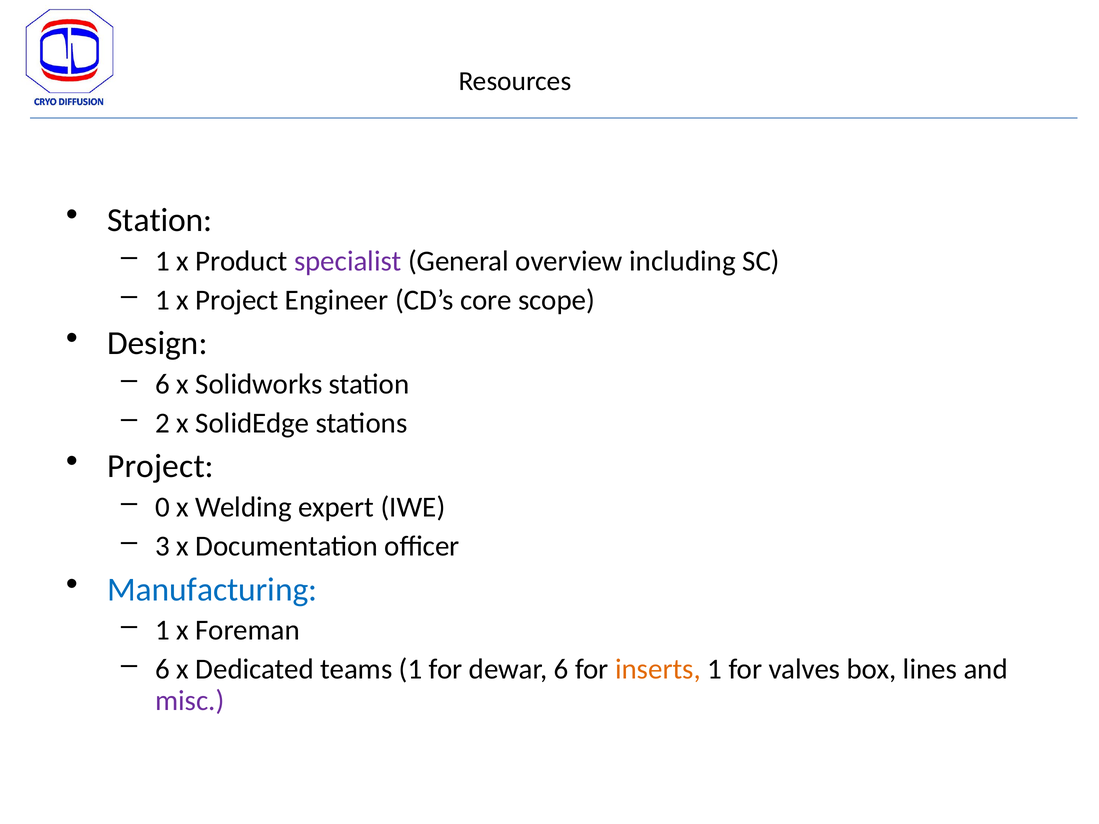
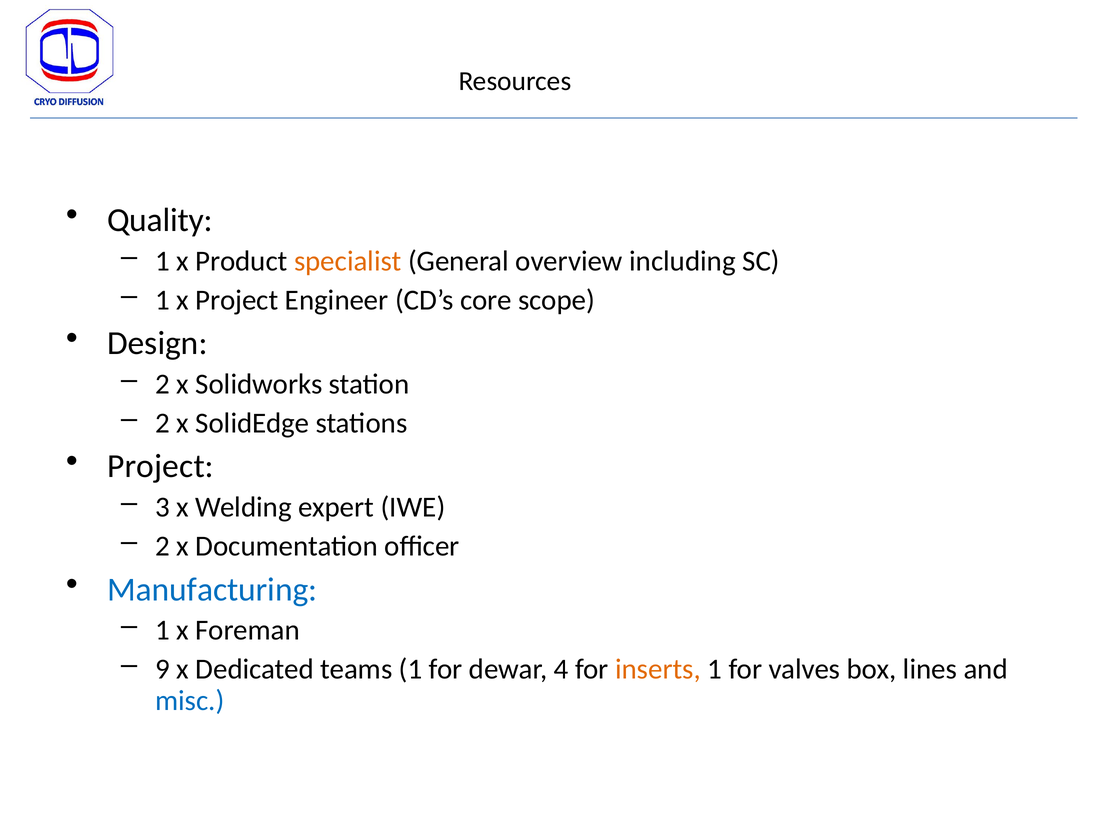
Station: Station -> Quality (160, 220)
specialist colour: purple -> orange (348, 261)
6: 6 -> 2 (163, 384)
0: 0 -> 3 (163, 507)
3: 3 -> 2 (163, 546)
6: 6 -> 9 (163, 670)
dewar 6: 6 -> 4 (561, 670)
misc colour: purple -> blue (190, 701)
